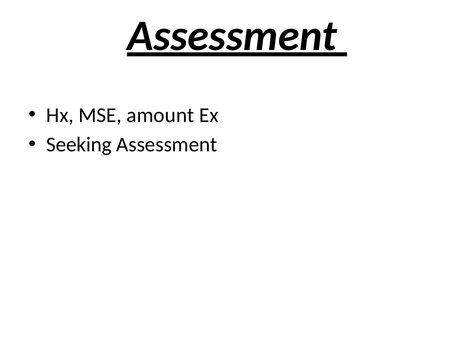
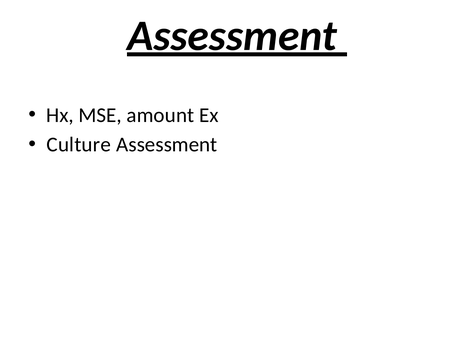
Seeking: Seeking -> Culture (79, 145)
